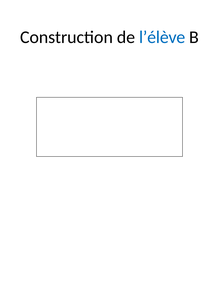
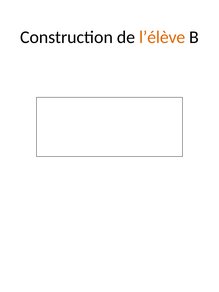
l’élève colour: blue -> orange (162, 37)
